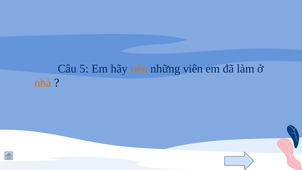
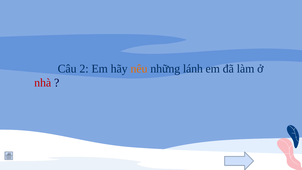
5: 5 -> 2 (84, 69)
viên: viên -> lánh (193, 69)
nhà colour: orange -> red (43, 83)
